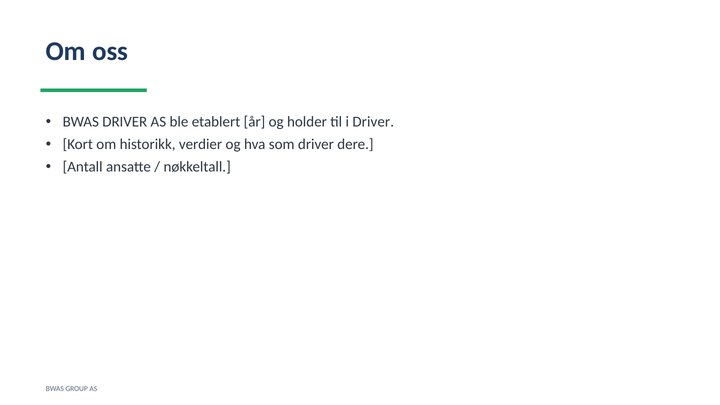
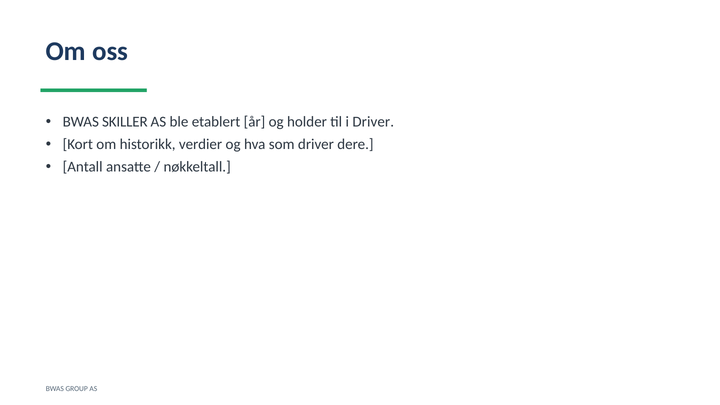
BWAS DRIVER: DRIVER -> SKILLER (125, 122)
